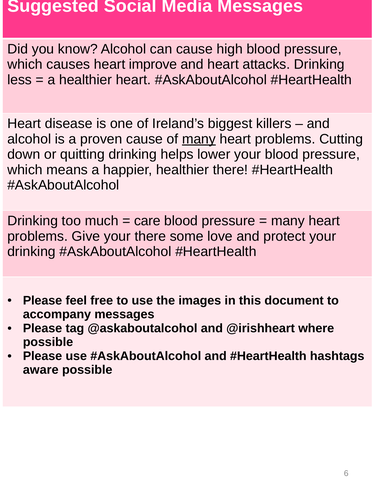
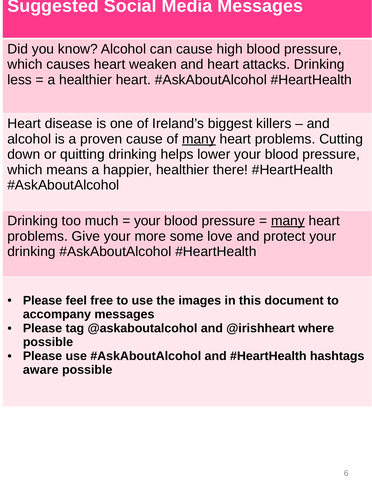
improve: improve -> weaken (153, 64)
care: care -> your (147, 221)
many underline: none -> present (288, 221)
your there: there -> more (150, 236)
